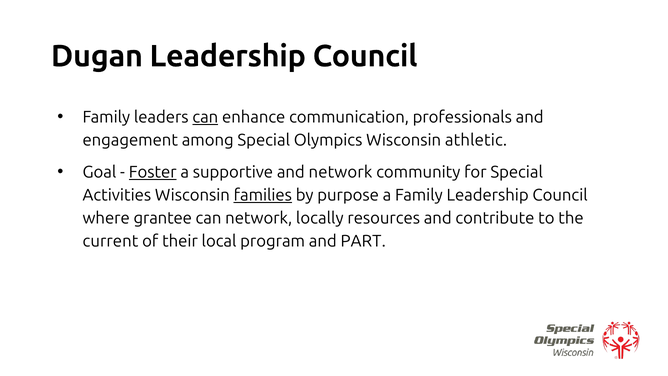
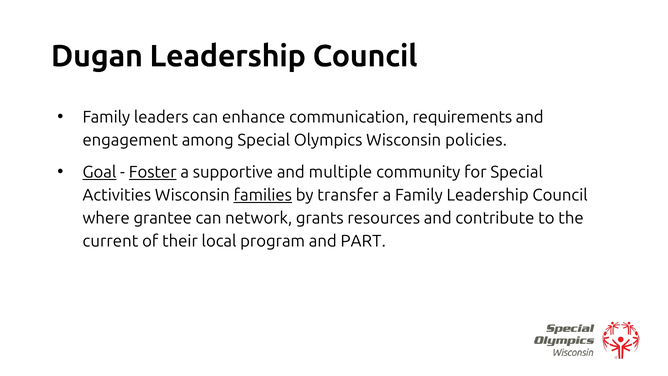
can underline: present -> none (205, 117)
professionals: professionals -> requirements (462, 117)
athletic: athletic -> policies (476, 140)
Goal underline: none -> present (99, 172)
and network: network -> multiple (340, 172)
purpose: purpose -> transfer (348, 195)
locally: locally -> grants (320, 218)
